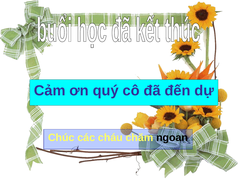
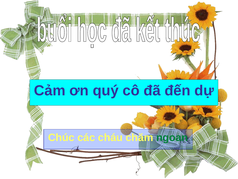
ngoan colour: black -> green (172, 137)
